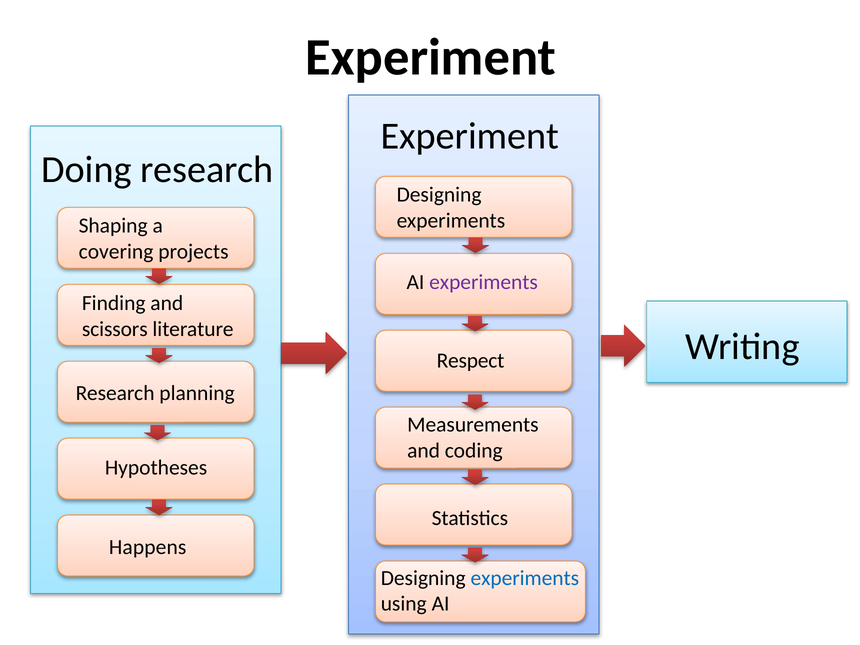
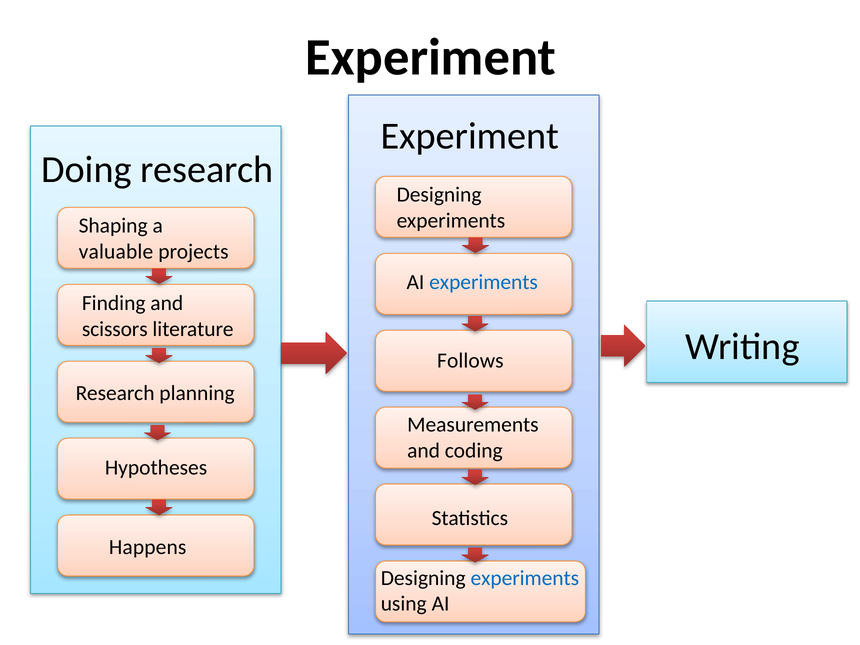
covering: covering -> valuable (116, 252)
experiments colour: purple -> blue (484, 282)
Respect: Respect -> Follows (470, 361)
